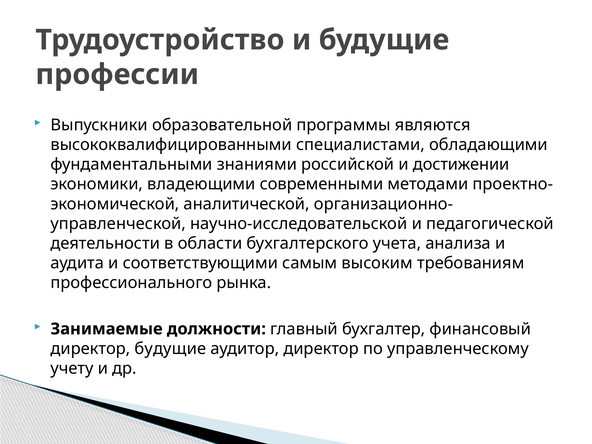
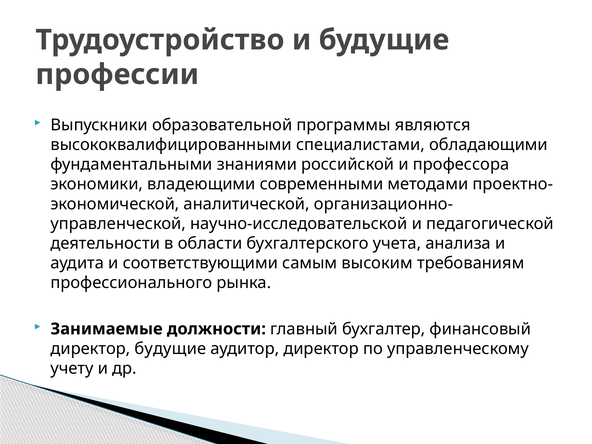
достижении: достижении -> профессора (461, 164)
